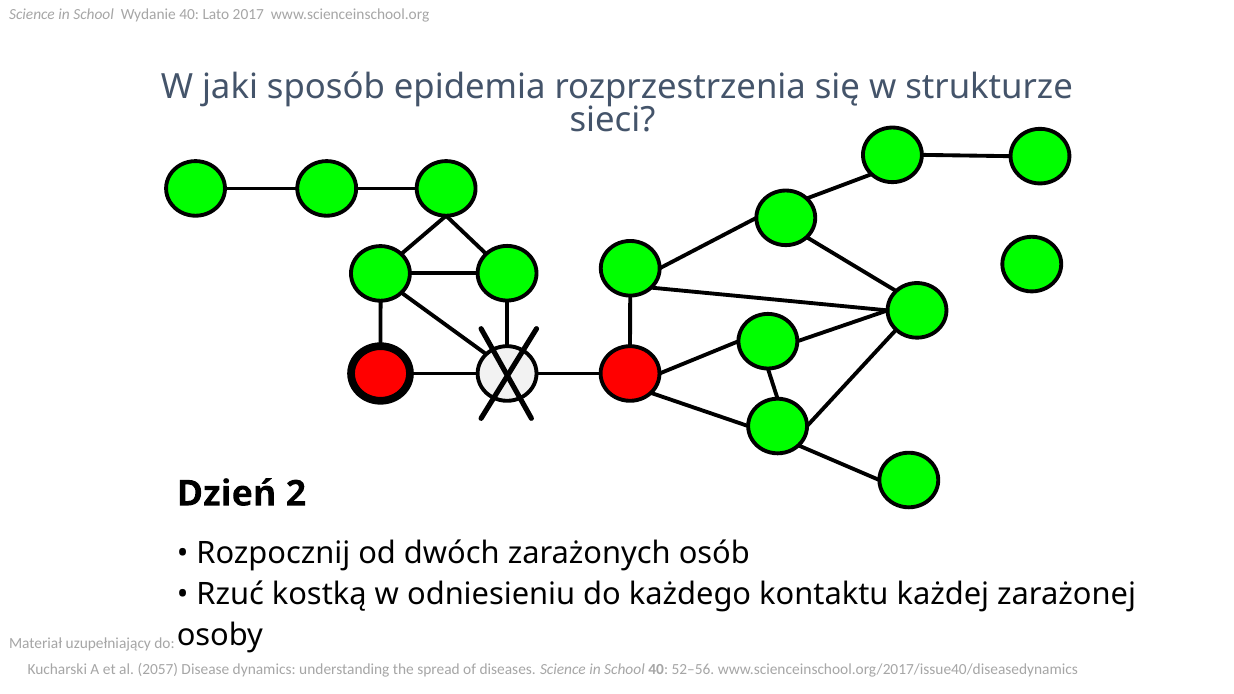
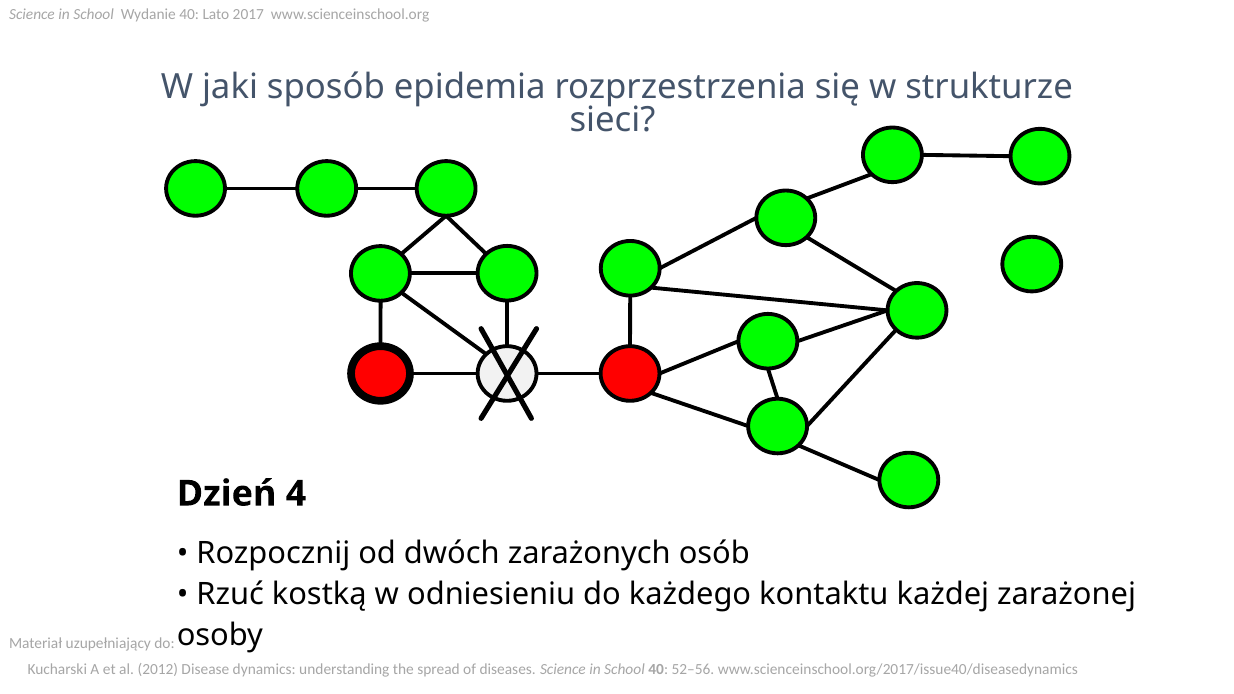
2: 2 -> 4 (296, 494)
2057: 2057 -> 2012 (158, 670)
